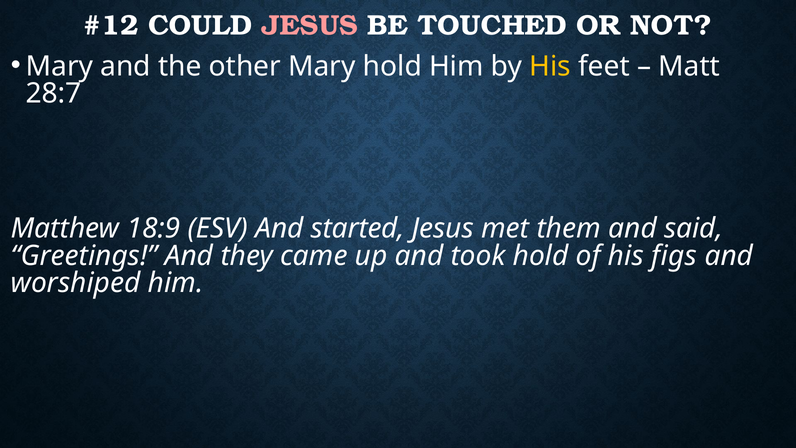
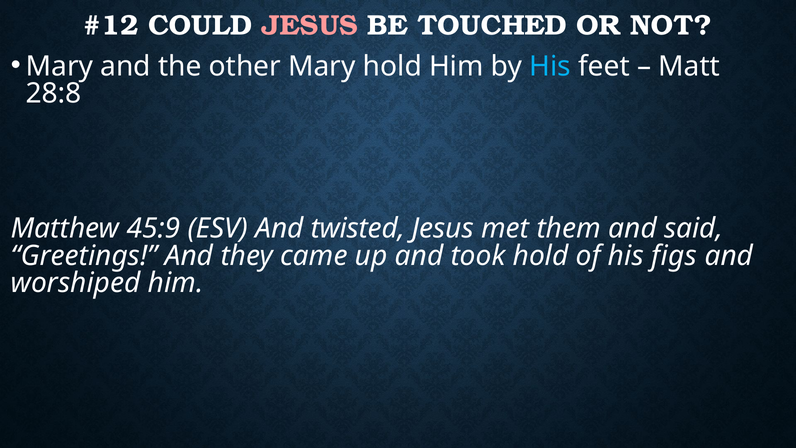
His colour: yellow -> light blue (550, 66)
28:7: 28:7 -> 28:8 (54, 93)
18:9: 18:9 -> 45:9 (153, 229)
started: started -> twisted (358, 229)
